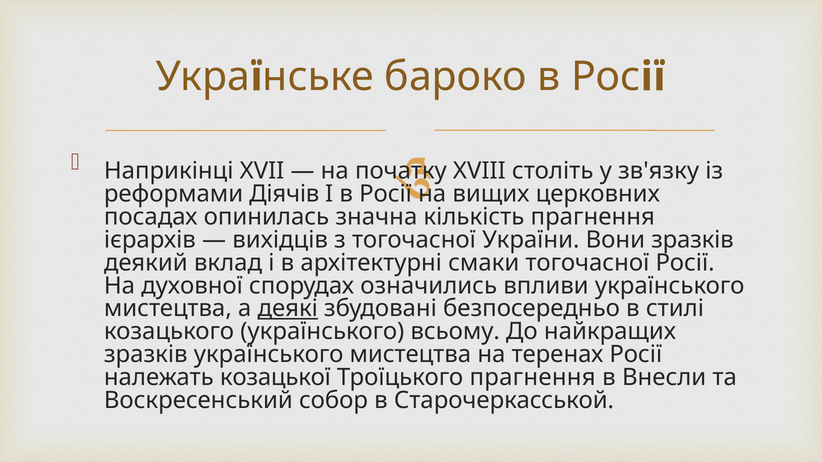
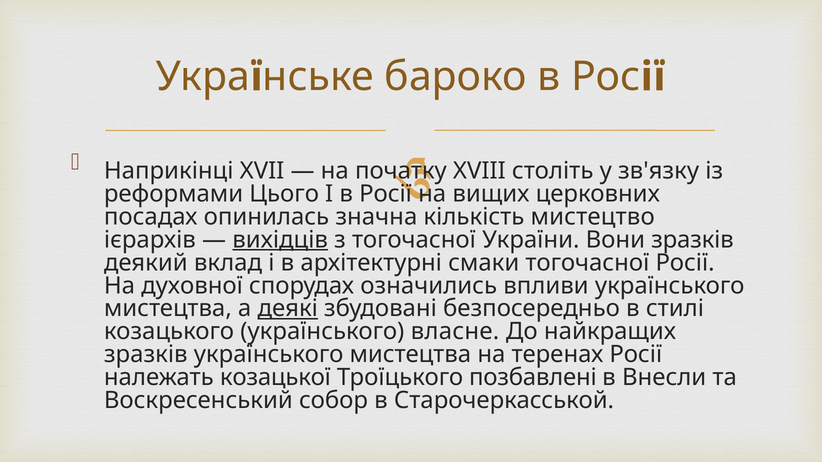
Діячів: Діячів -> Цього (284, 194)
кількість прагнення: прагнення -> мистецтво (593, 217)
вихідців underline: none -> present (280, 240)
всьому: всьому -> власне (455, 332)
Троїцького прагнення: прагнення -> позбавлені (533, 378)
